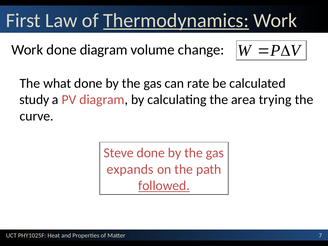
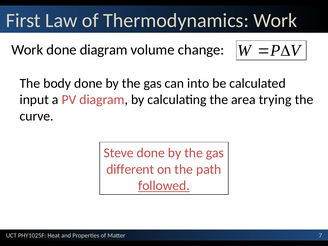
Thermodynamics underline: present -> none (176, 21)
what: what -> body (57, 83)
rate: rate -> into (198, 83)
study: study -> input (34, 100)
expands: expands -> different (130, 169)
